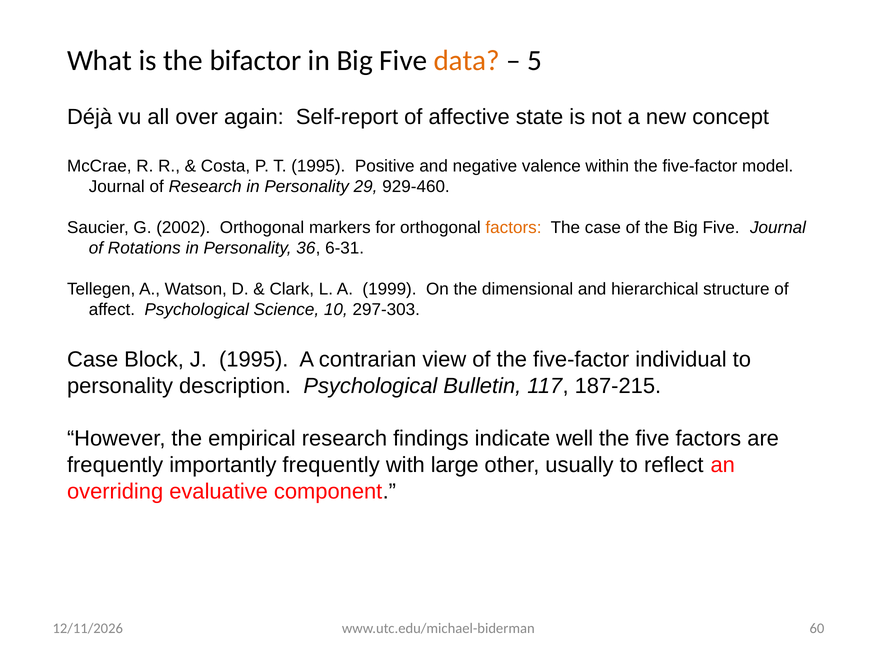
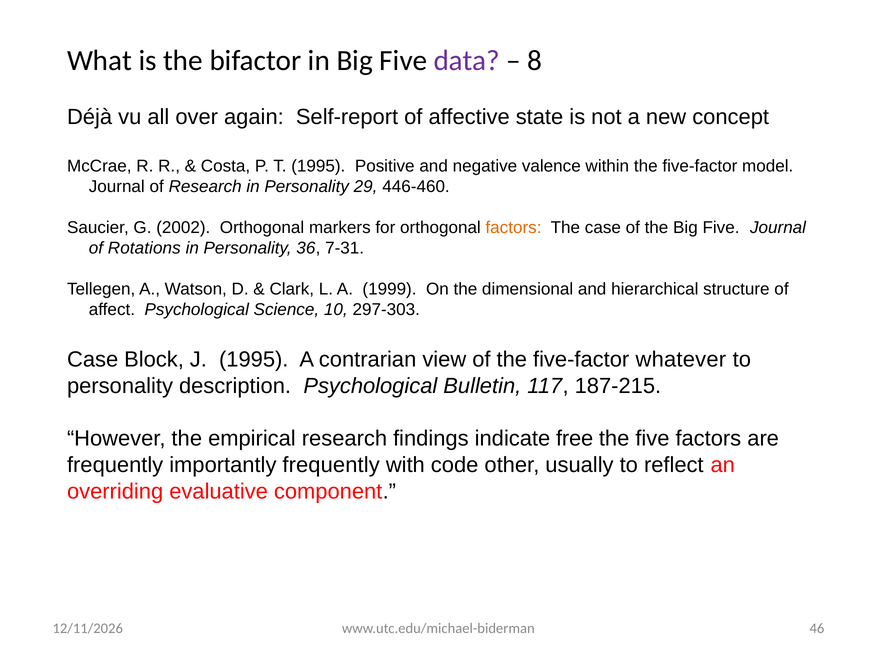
data colour: orange -> purple (467, 60)
5: 5 -> 8 (535, 60)
929-460: 929-460 -> 446-460 (416, 187)
6-31: 6-31 -> 7-31 (345, 248)
individual: individual -> whatever (681, 360)
well: well -> free (575, 439)
large: large -> code (455, 465)
60: 60 -> 46 (817, 628)
